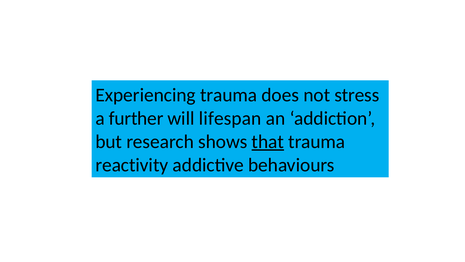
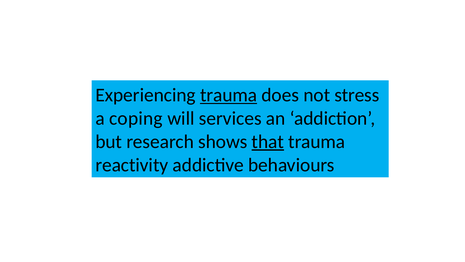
trauma underline: none -> present (229, 95)
further: further -> coping (136, 118)
lifespan: lifespan -> services (230, 118)
